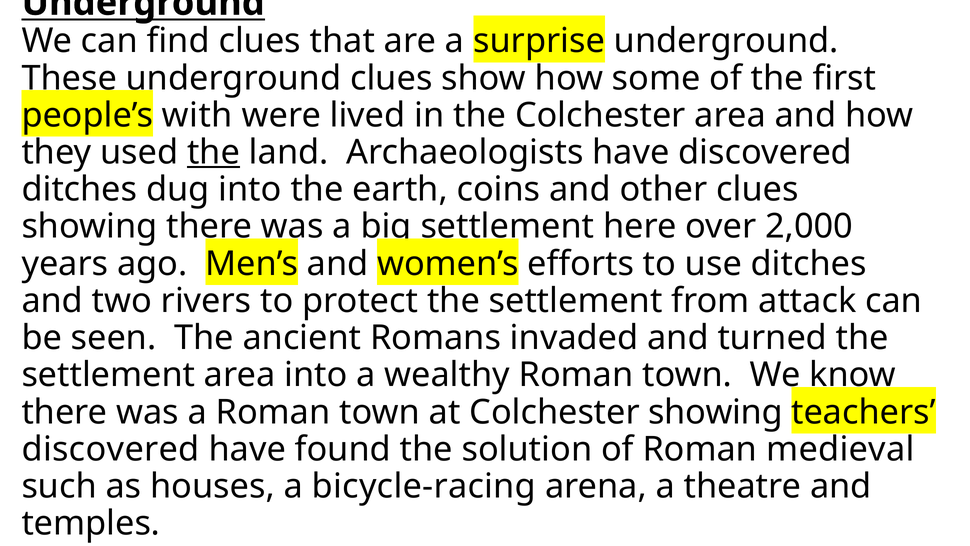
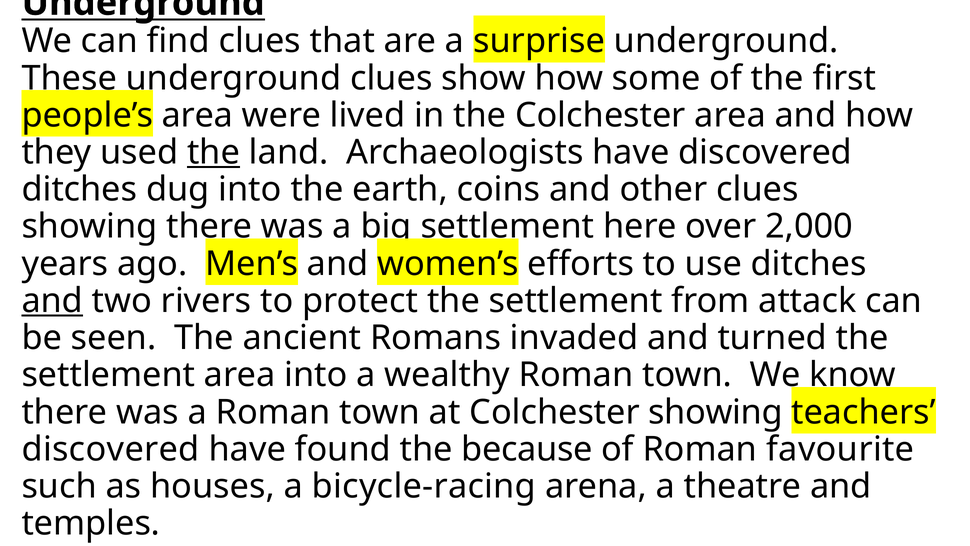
people’s with: with -> area (198, 115)
and underline: none -> present (52, 301)
solution: solution -> because (527, 449)
medieval: medieval -> favourite (840, 449)
